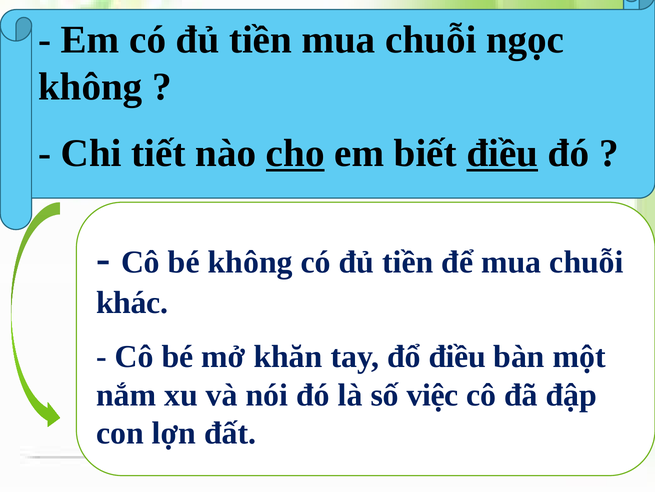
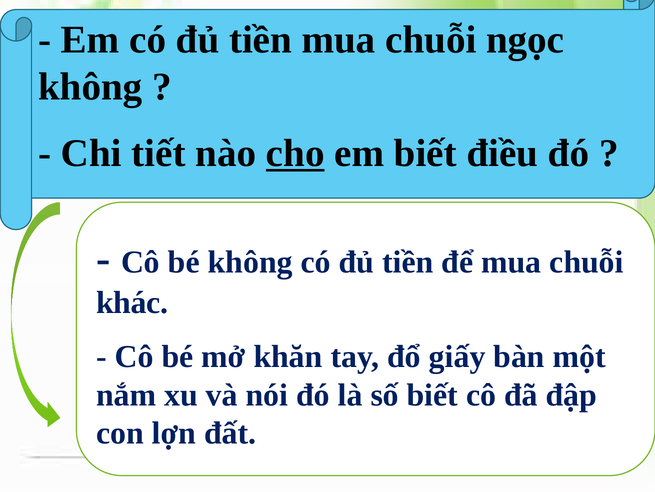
điều underline: present -> none (502, 153)
đổ điều: điều -> giấy (457, 356)
số việc: việc -> biết (432, 395)
